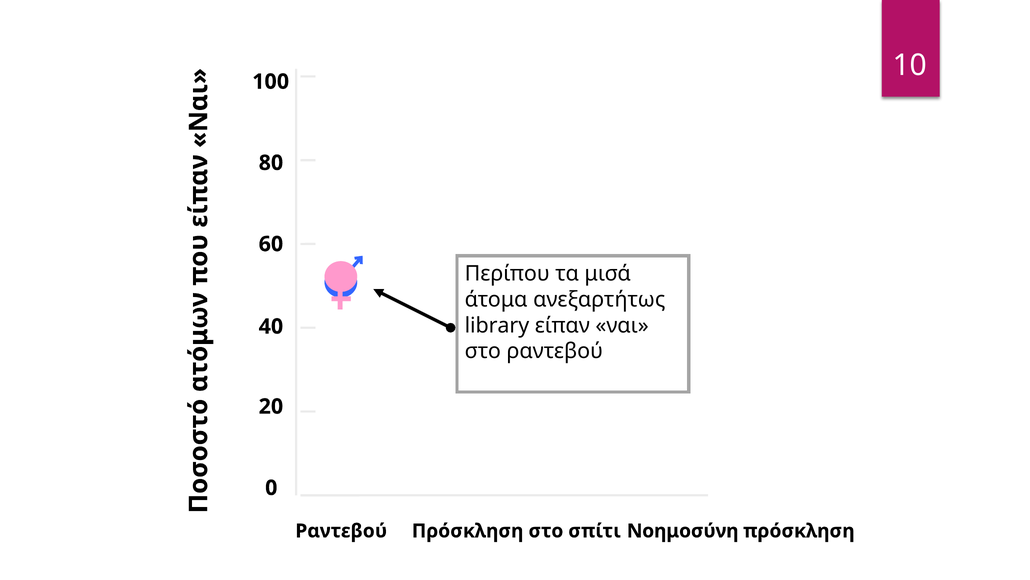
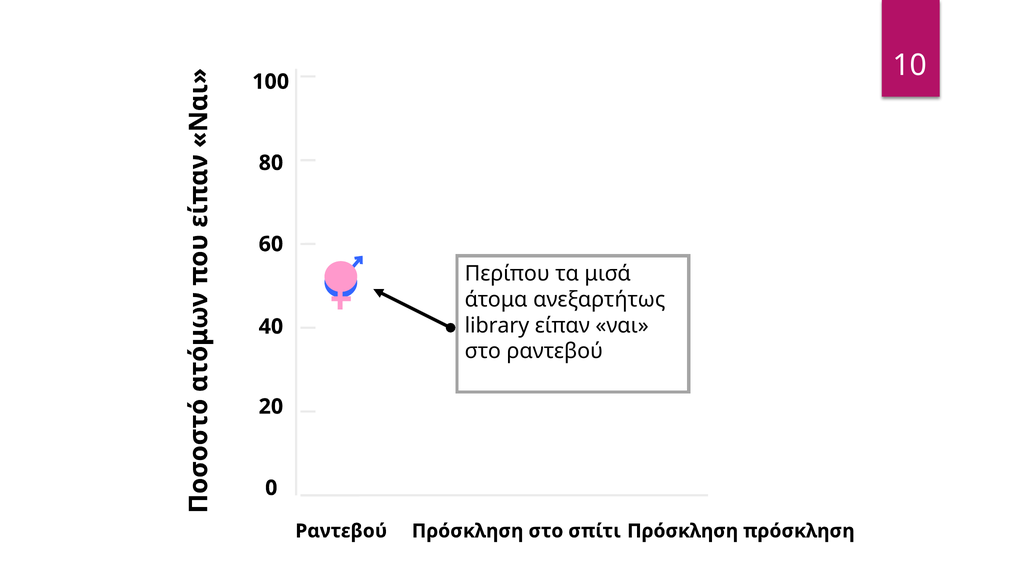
σπίτι Νοημοσύνη: Νοημοσύνη -> Πρόσκληση (683, 530)
